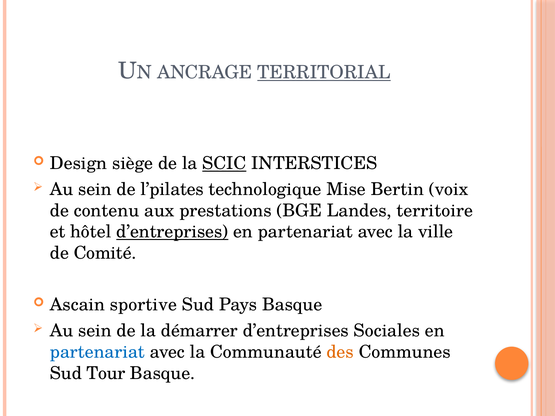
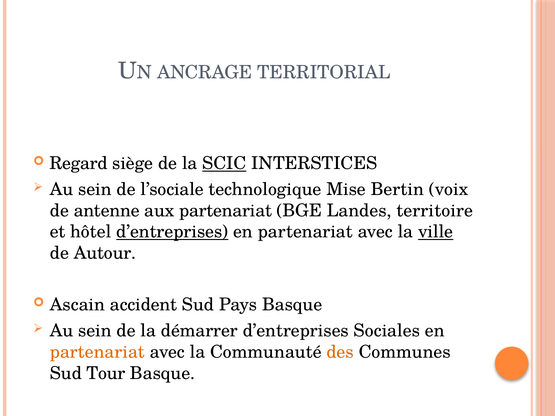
TERRITORIAL underline: present -> none (324, 73)
Design: Design -> Regard (79, 164)
l’pilates: l’pilates -> l’sociale (172, 189)
contenu: contenu -> antenne (107, 211)
aux prestations: prestations -> partenariat (226, 211)
ville underline: none -> present (436, 232)
Comité: Comité -> Autour (105, 253)
sportive: sportive -> accident (144, 305)
partenariat colour: blue -> orange (97, 352)
